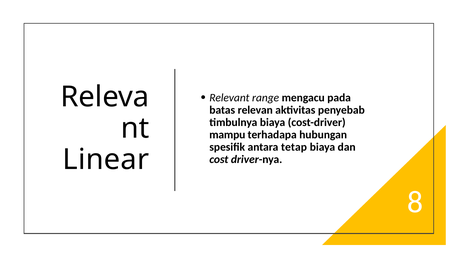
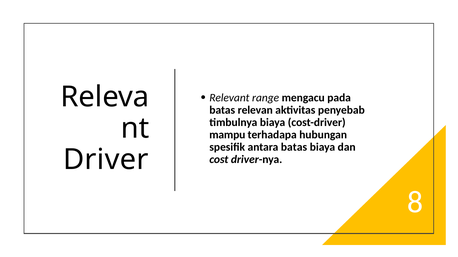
antara tetap: tetap -> batas (294, 147)
Linear: Linear -> Driver (106, 160)
